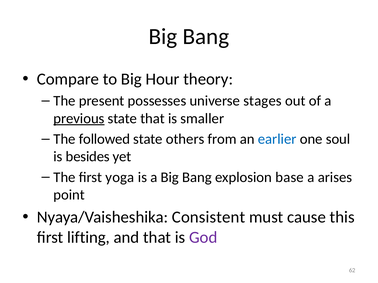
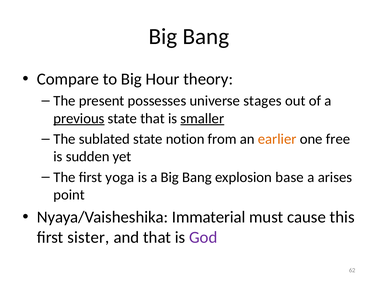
smaller underline: none -> present (202, 119)
followed: followed -> sublated (104, 139)
others: others -> notion (185, 139)
earlier colour: blue -> orange (277, 139)
soul: soul -> free (338, 139)
besides: besides -> sudden (88, 157)
Consistent: Consistent -> Immaterial (209, 218)
lifting: lifting -> sister (88, 238)
